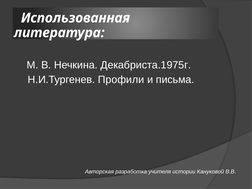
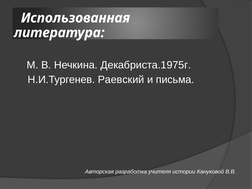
Профили: Профили -> Раевский (121, 80)
